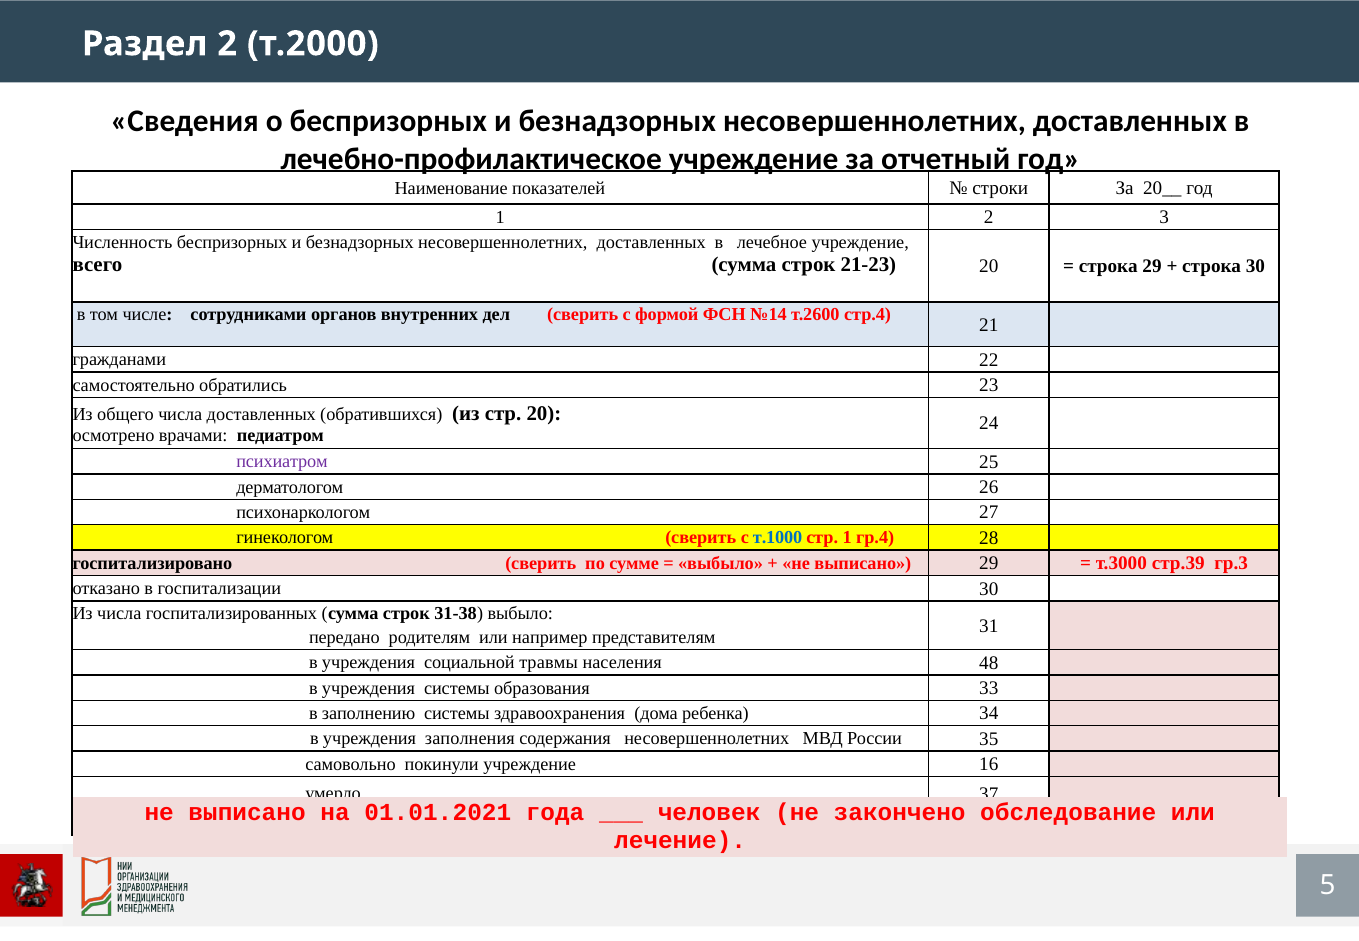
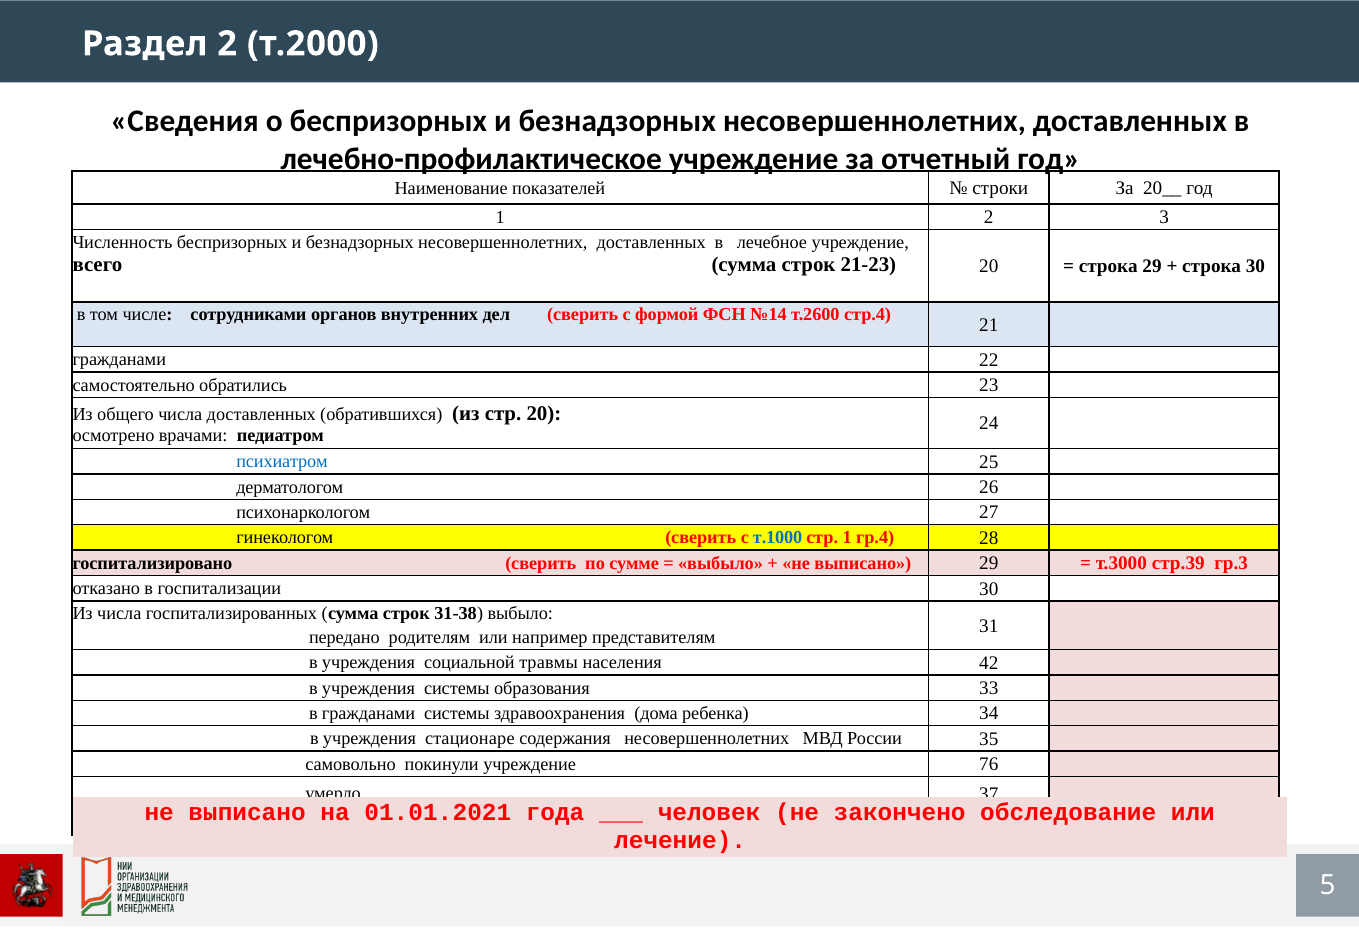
психиатром colour: purple -> blue (282, 462)
48: 48 -> 42 (989, 663)
в заполнению: заполнению -> гражданами (369, 713)
заполнения: заполнения -> стационаре (470, 739)
16: 16 -> 76 (989, 764)
